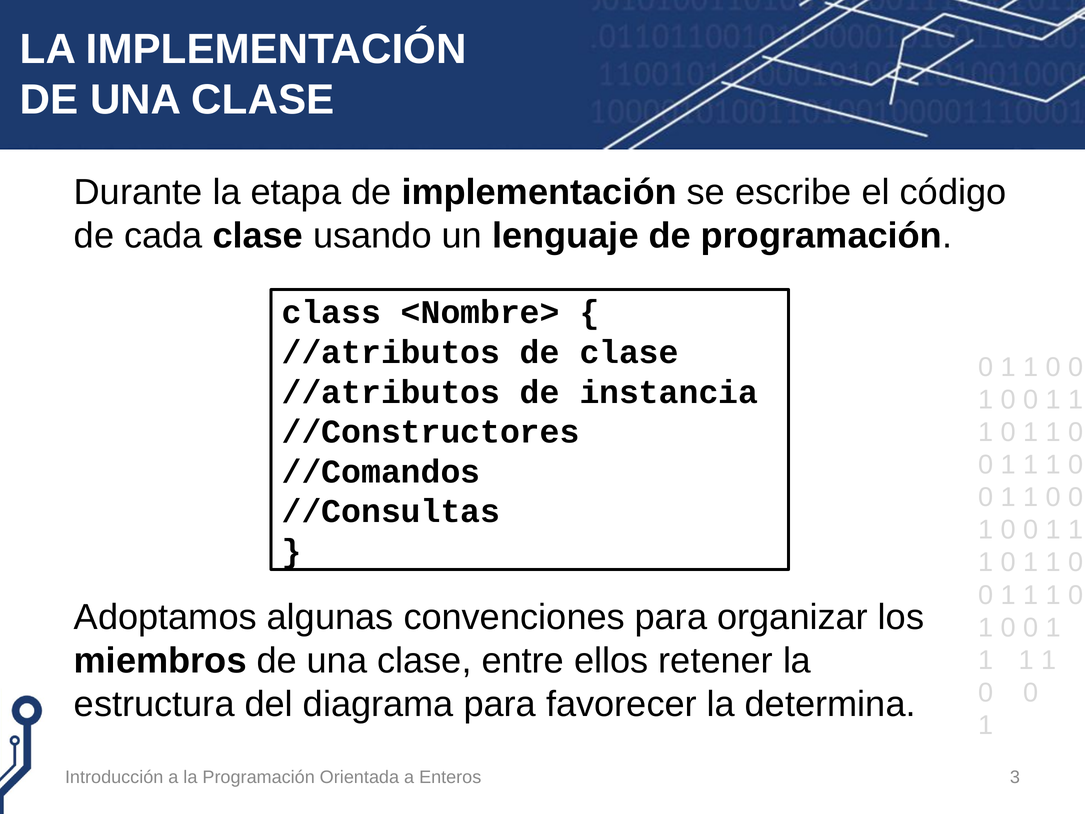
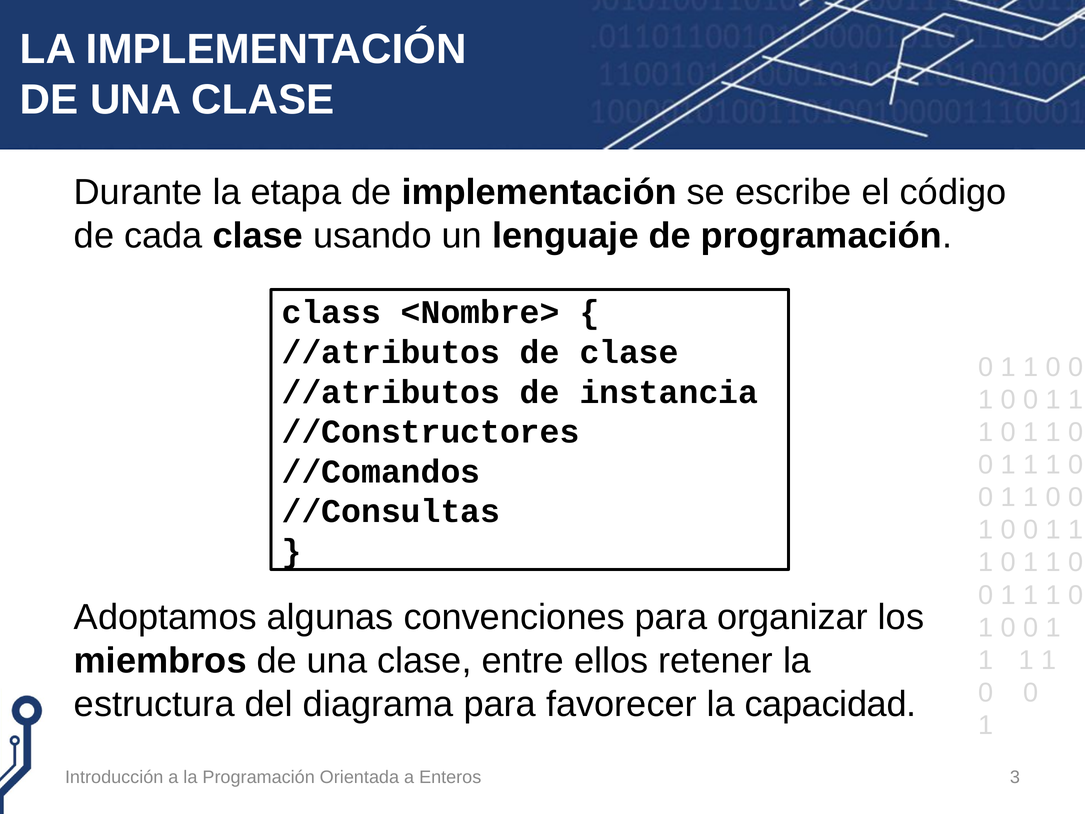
determina: determina -> capacidad (830, 704)
